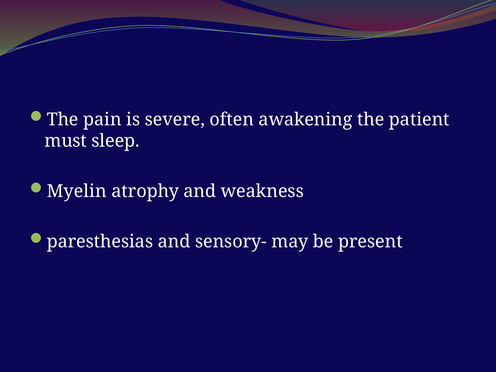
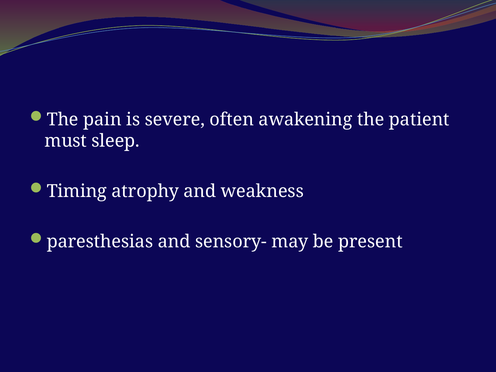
Myelin: Myelin -> Timing (77, 191)
